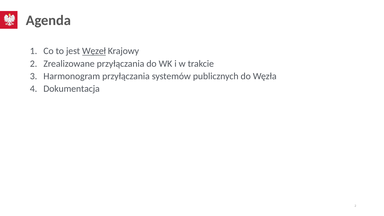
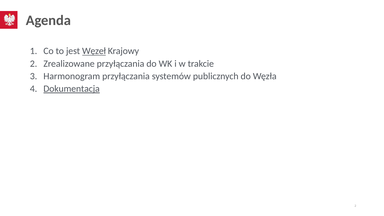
Dokumentacja underline: none -> present (72, 89)
